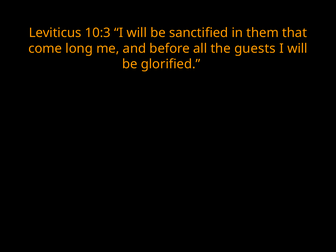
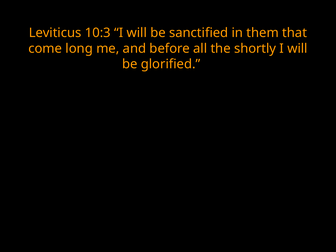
guests: guests -> shortly (255, 48)
